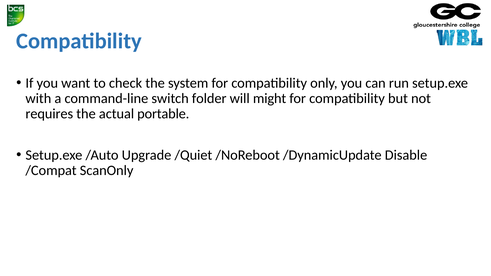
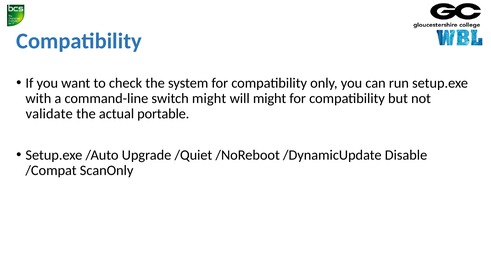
switch folder: folder -> might (209, 98)
requires: requires -> validate (49, 114)
